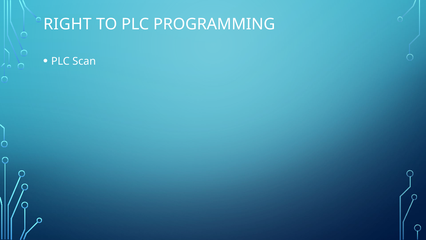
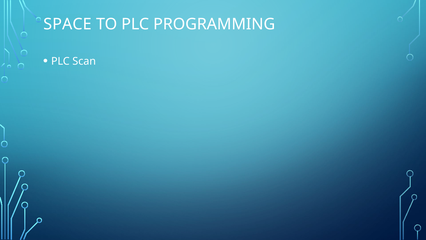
RIGHT: RIGHT -> SPACE (67, 24)
